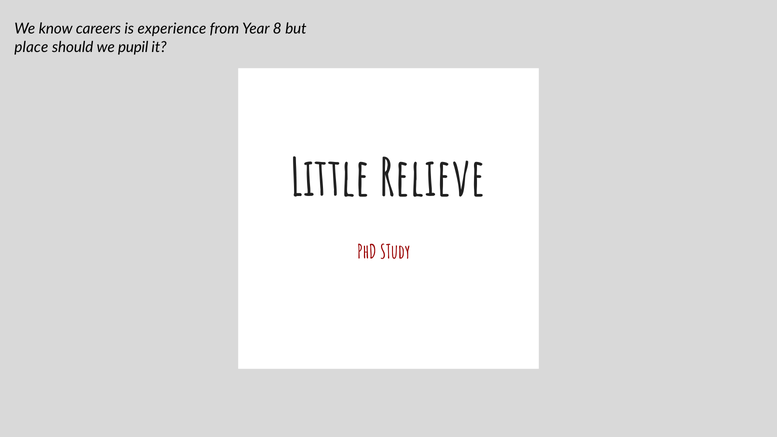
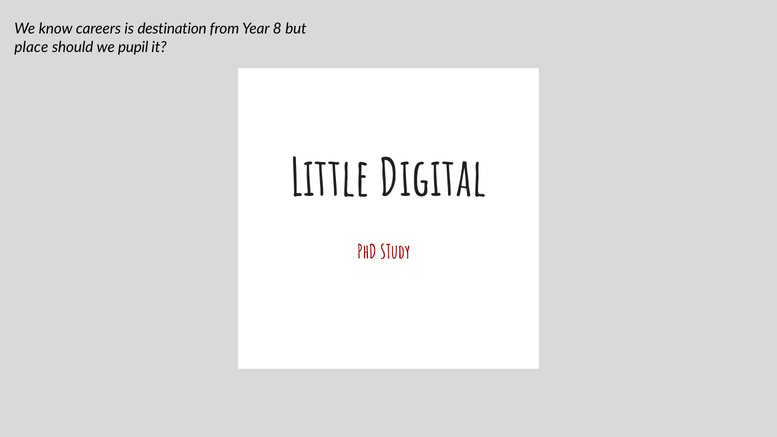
experience: experience -> destination (172, 29)
Relieve: Relieve -> Digital (433, 179)
